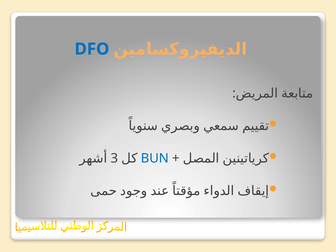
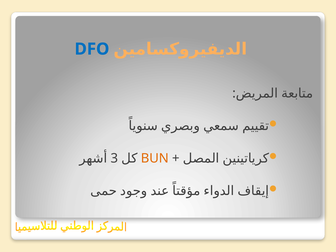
BUN colour: blue -> orange (155, 158)
